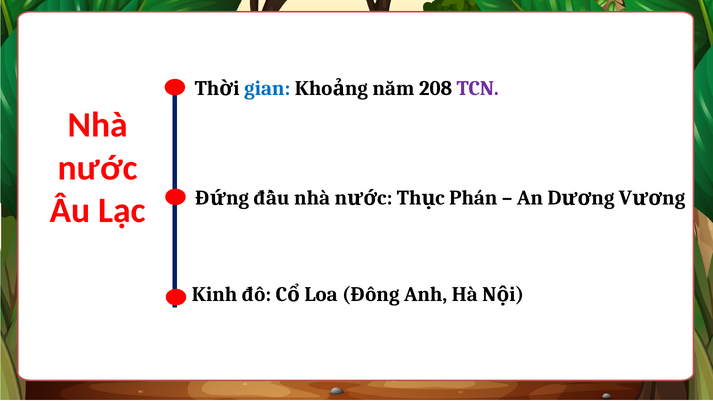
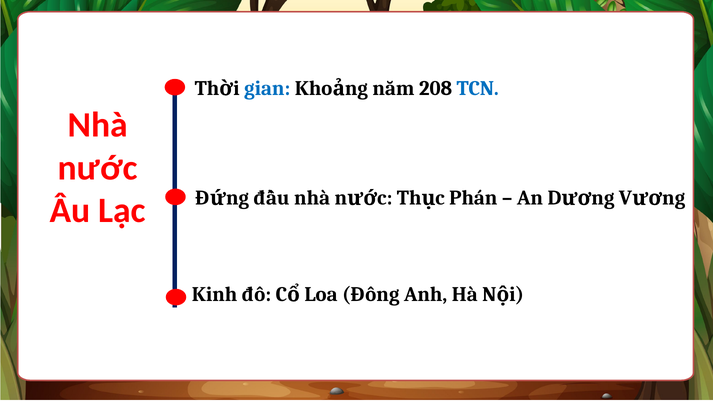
TCN colour: purple -> blue (478, 88)
